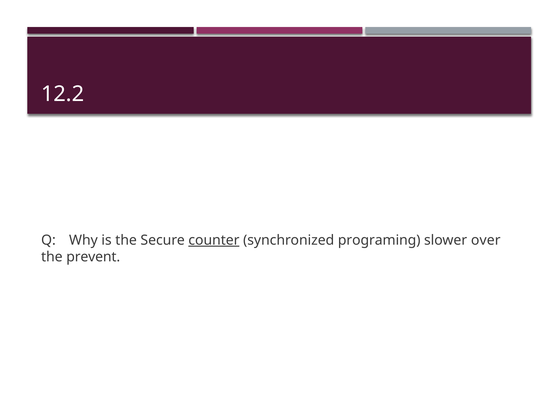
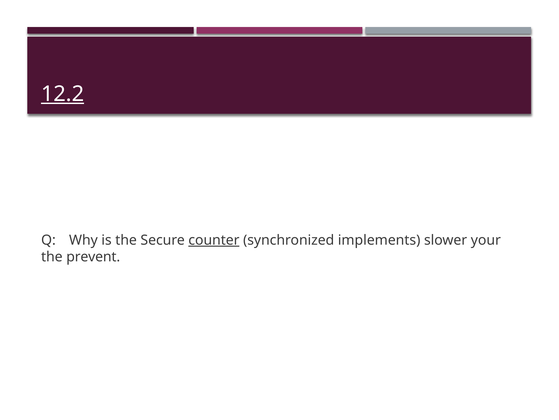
12.2 underline: none -> present (63, 94)
programing: programing -> implements (379, 240)
over: over -> your (486, 240)
